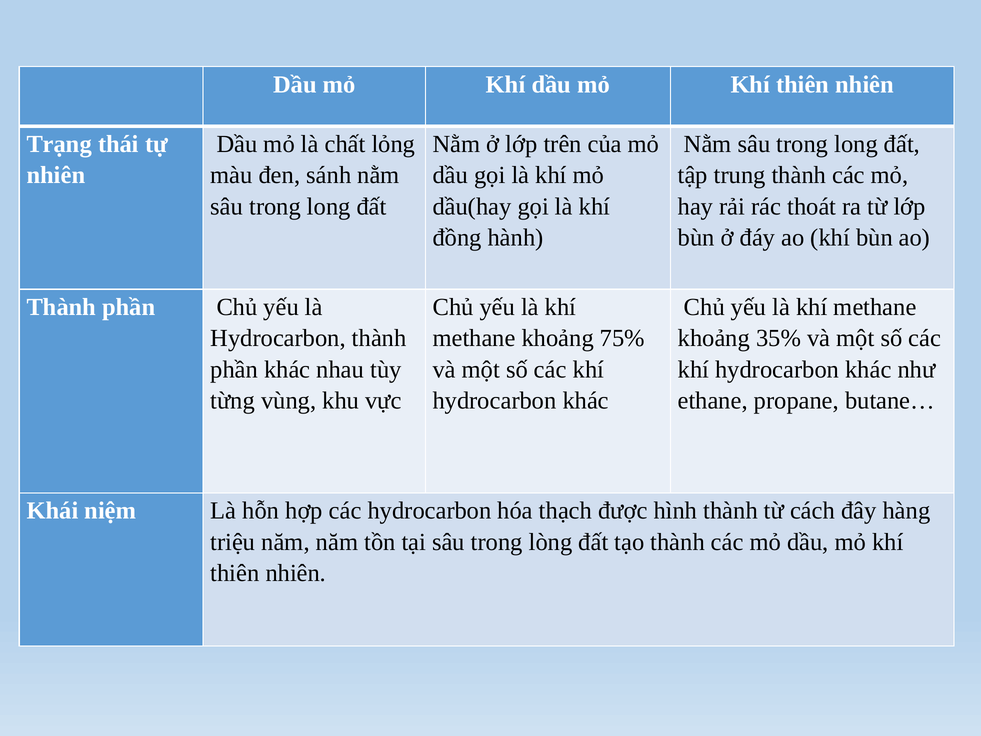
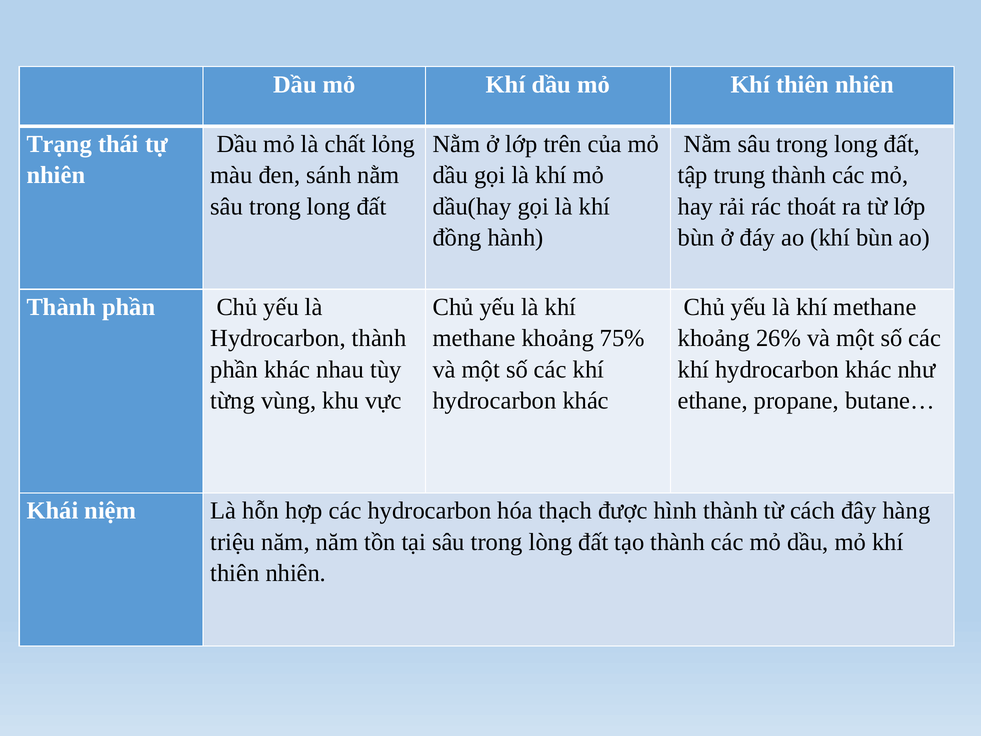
35%: 35% -> 26% (779, 338)
